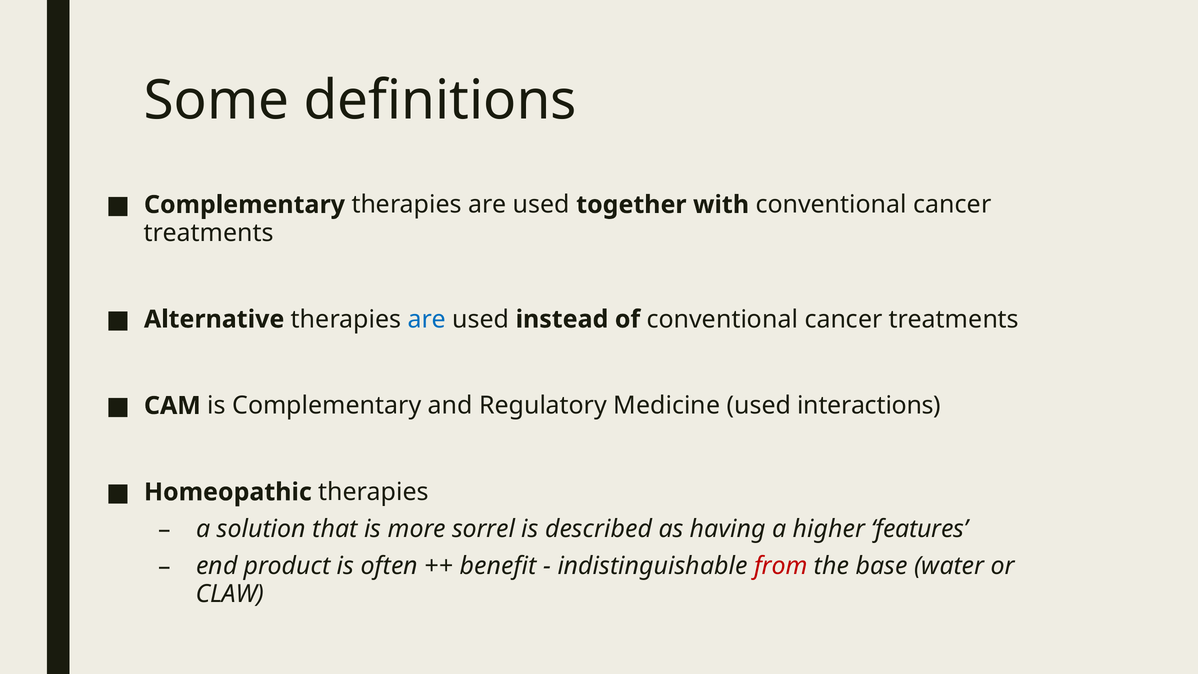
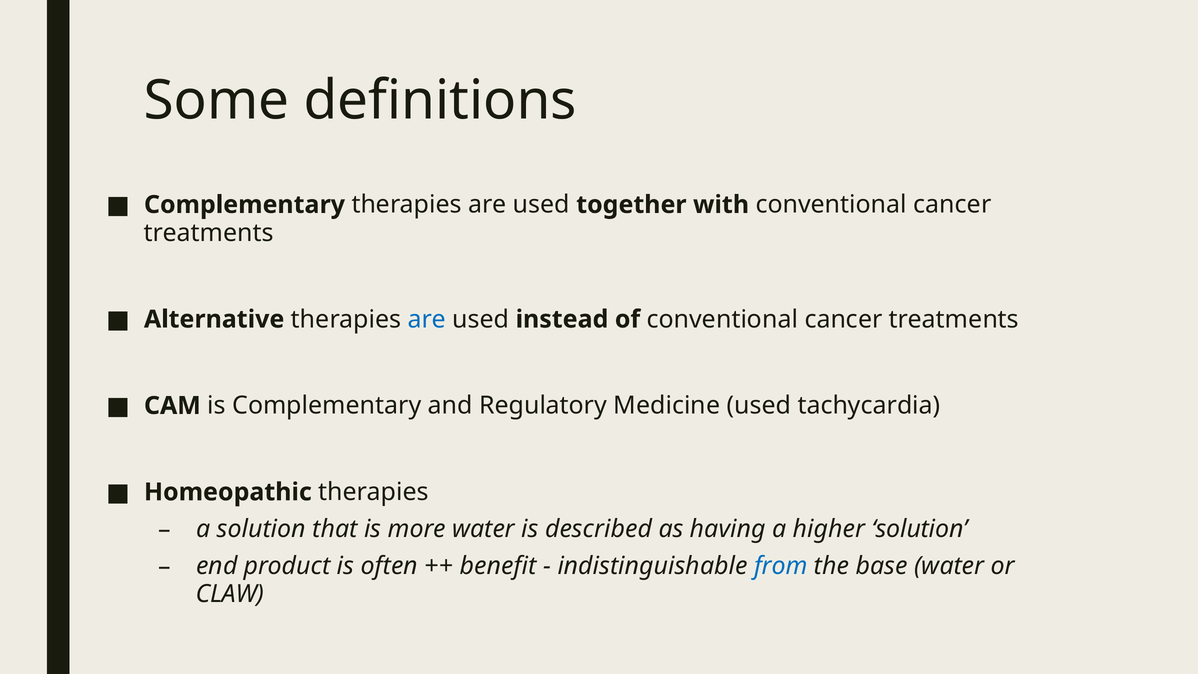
interactions: interactions -> tachycardia (869, 406)
more sorrel: sorrel -> water (484, 529)
higher features: features -> solution (920, 529)
from colour: red -> blue (781, 566)
